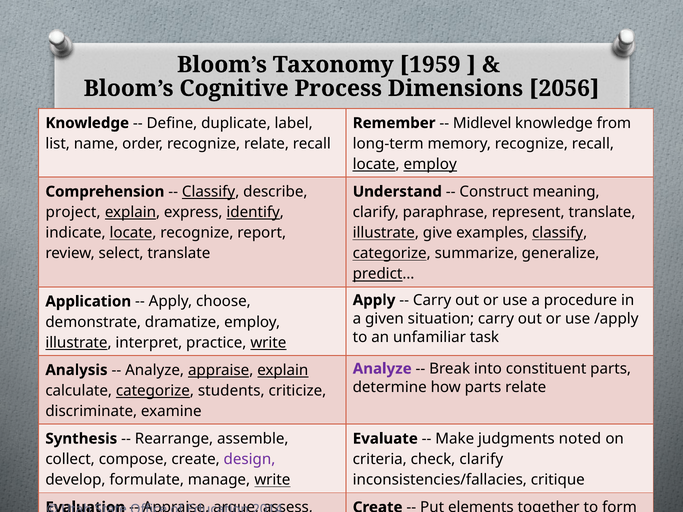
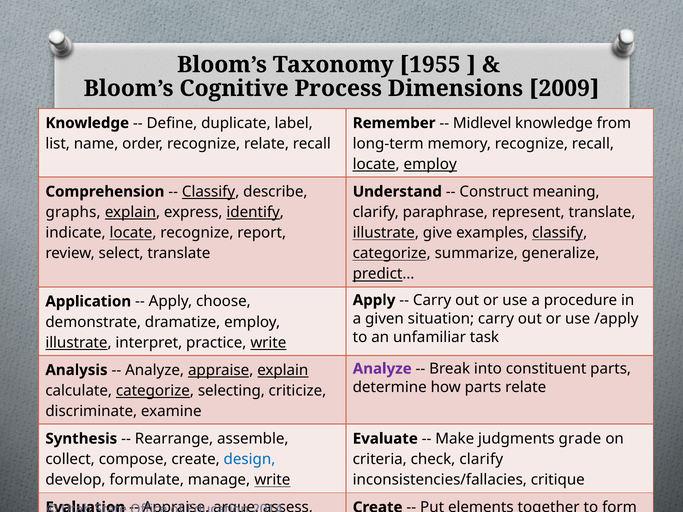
1959: 1959 -> 1955 (430, 65)
2056: 2056 -> 2009 (564, 88)
project: project -> graphs (73, 212)
students: students -> selecting (231, 391)
noted: noted -> grade (580, 439)
design colour: purple -> blue (249, 459)
